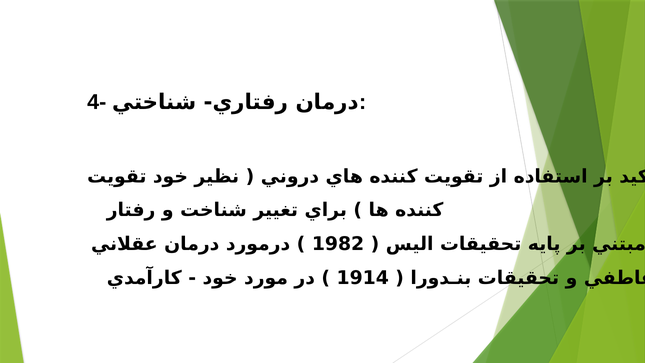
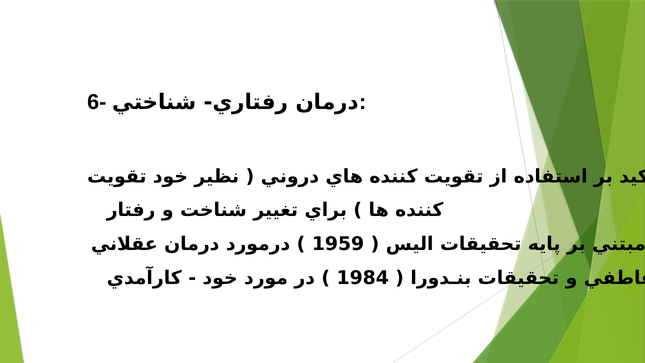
4-: 4- -> 6- (97, 102)
1982: 1982 -> 1959 (338, 244)
1914: 1914 -> 1984 (363, 278)
